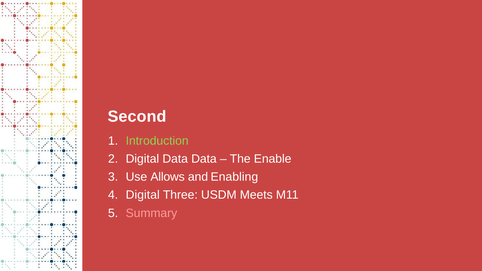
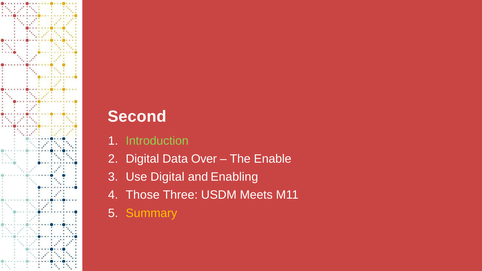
Data Data: Data -> Over (204, 159)
Use Allows: Allows -> Digital (167, 177)
Digital: Digital -> Those (143, 195)
Summary colour: pink -> yellow (151, 213)
